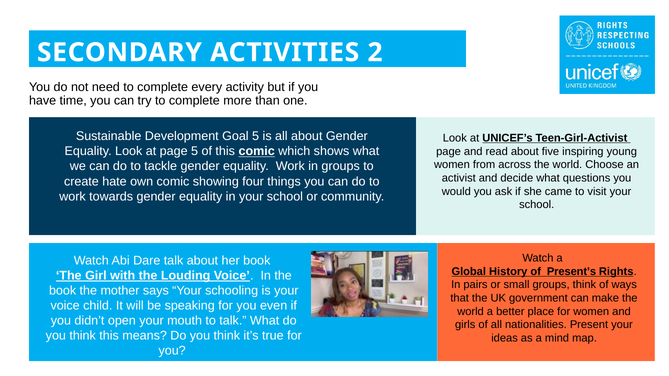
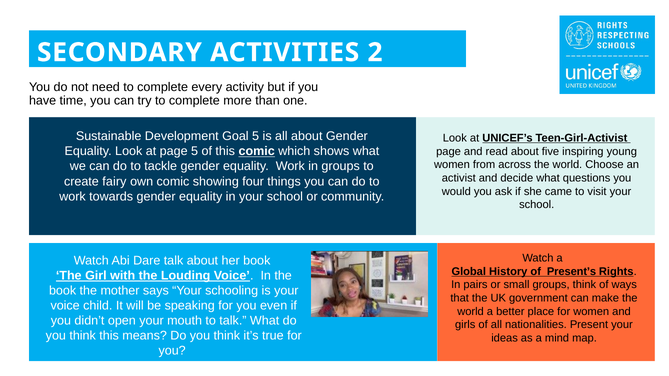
hate: hate -> fairy (114, 182)
